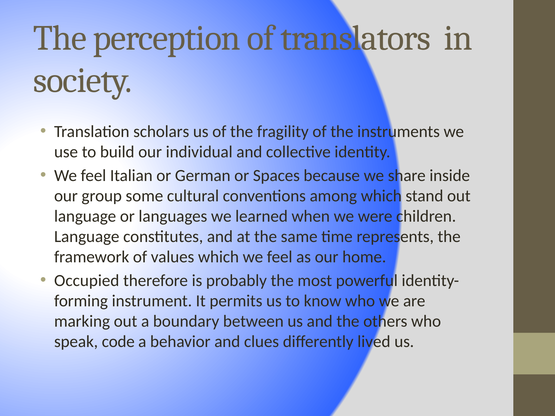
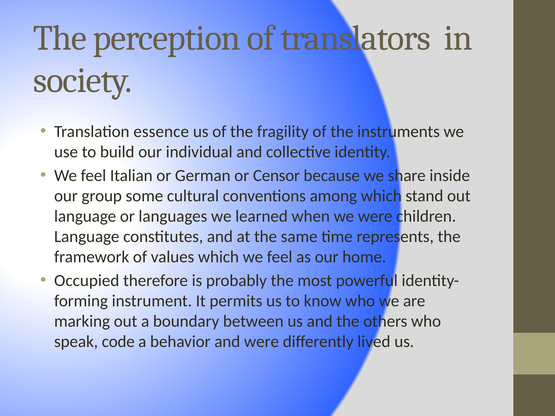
scholars: scholars -> essence (161, 131)
Spaces: Spaces -> Censor (276, 176)
and clues: clues -> were (261, 342)
